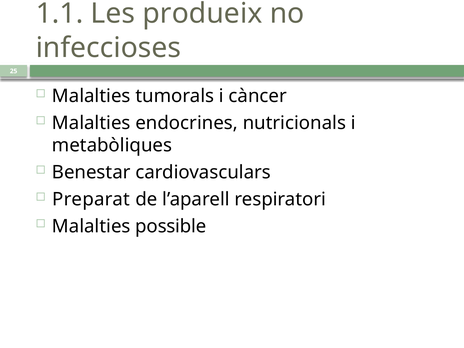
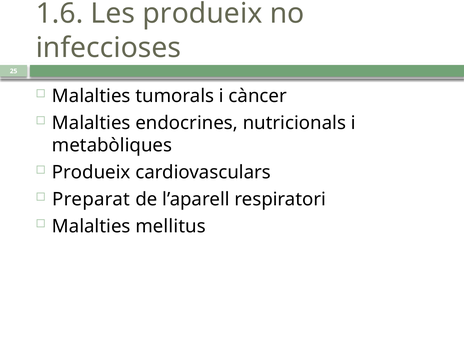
1.1: 1.1 -> 1.6 (60, 14)
Benestar: Benestar -> Produeix (91, 172)
possible: possible -> mellitus (171, 226)
